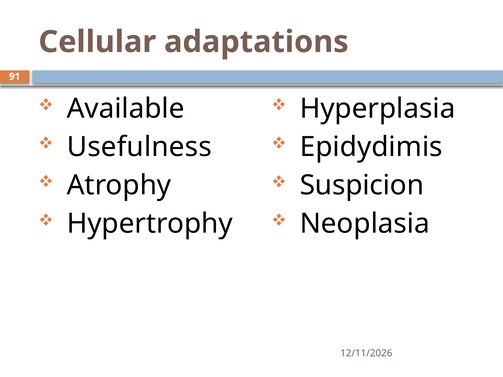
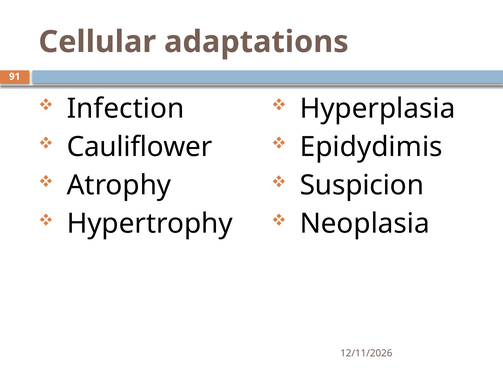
Available: Available -> Infection (126, 109)
Usefulness: Usefulness -> Cauliflower (139, 147)
